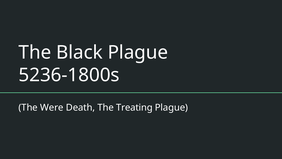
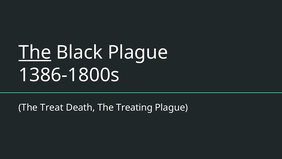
The underline: none -> present (35, 52)
5236-1800s: 5236-1800s -> 1386-1800s (69, 75)
Were: Were -> Treat (52, 107)
